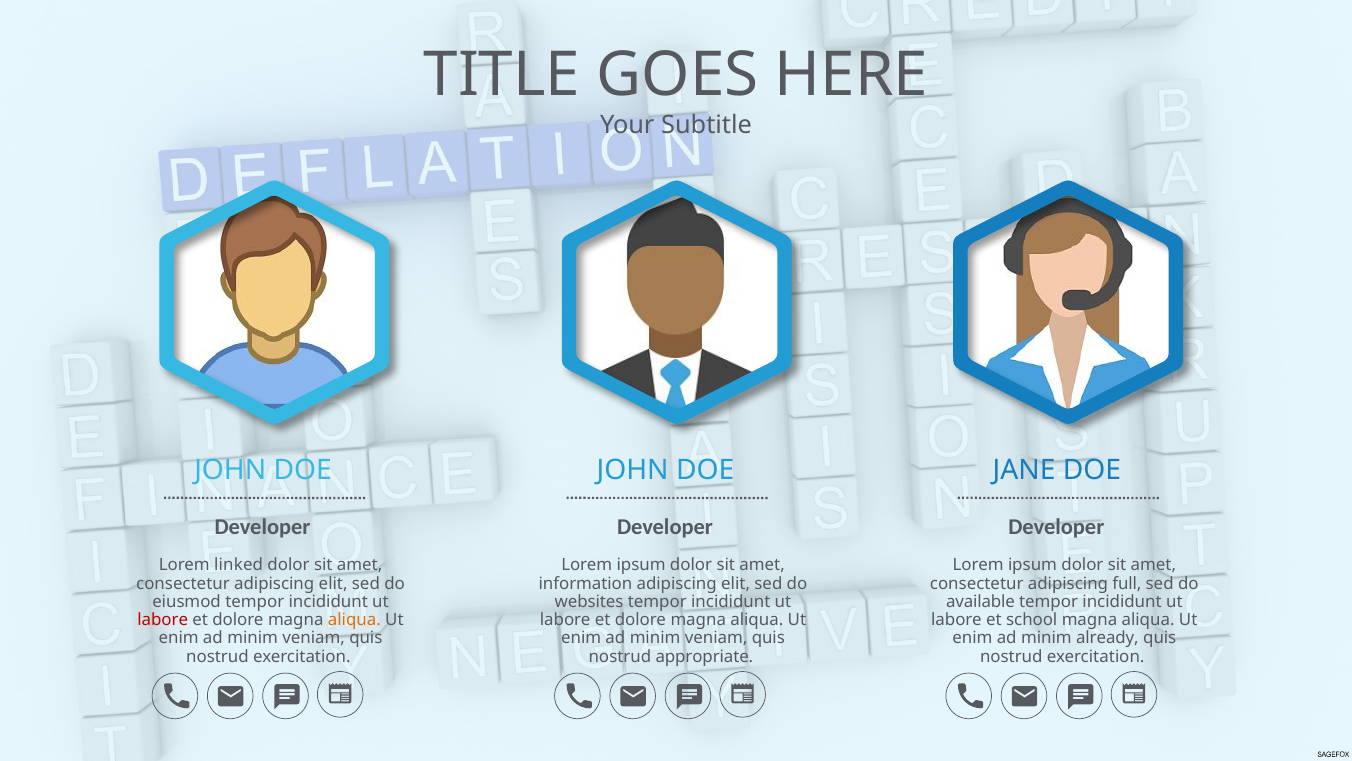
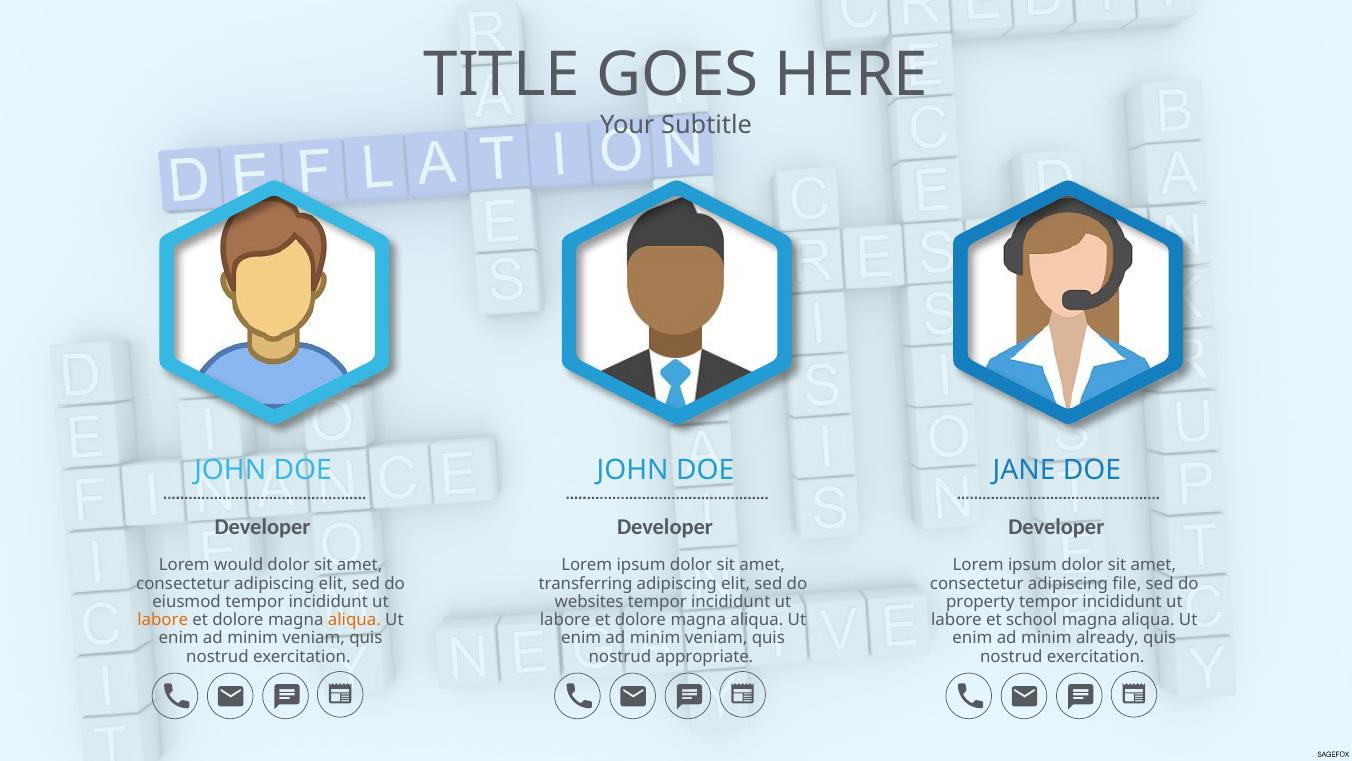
linked: linked -> would (239, 565)
information: information -> transferring (586, 583)
full: full -> file (1127, 583)
available: available -> property (980, 601)
labore colour: red -> orange (163, 620)
